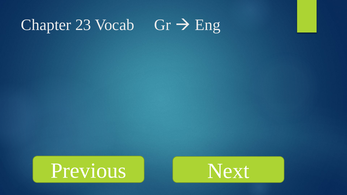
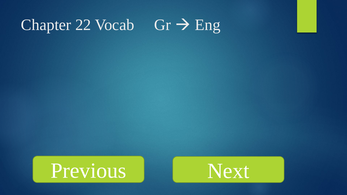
23: 23 -> 22 (83, 25)
